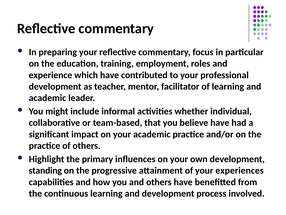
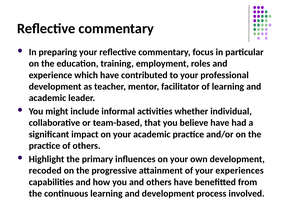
standing: standing -> recoded (45, 170)
